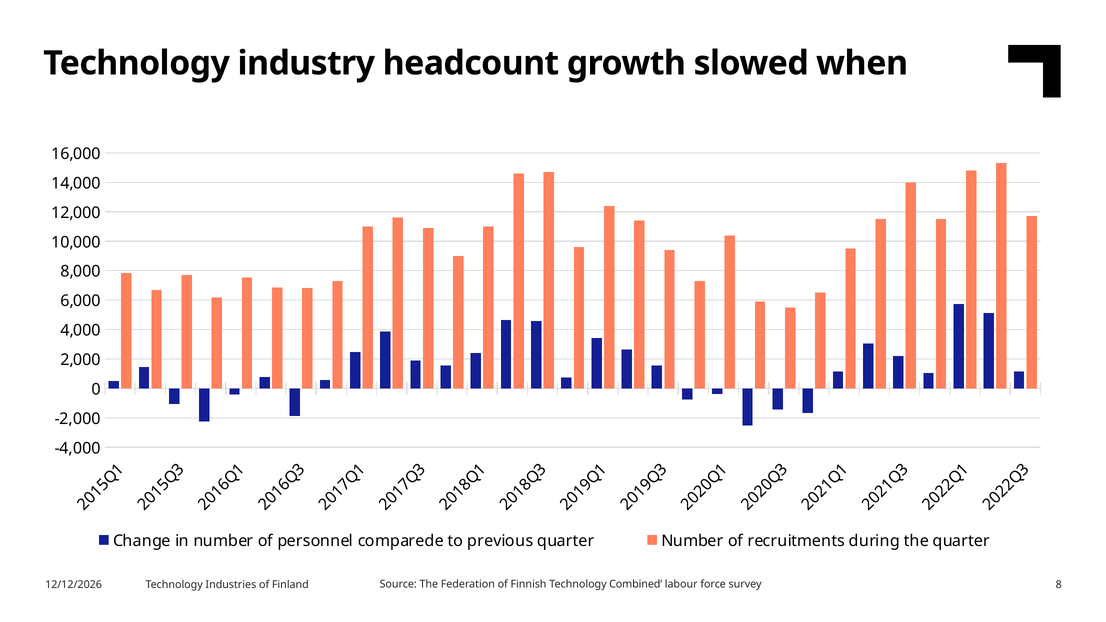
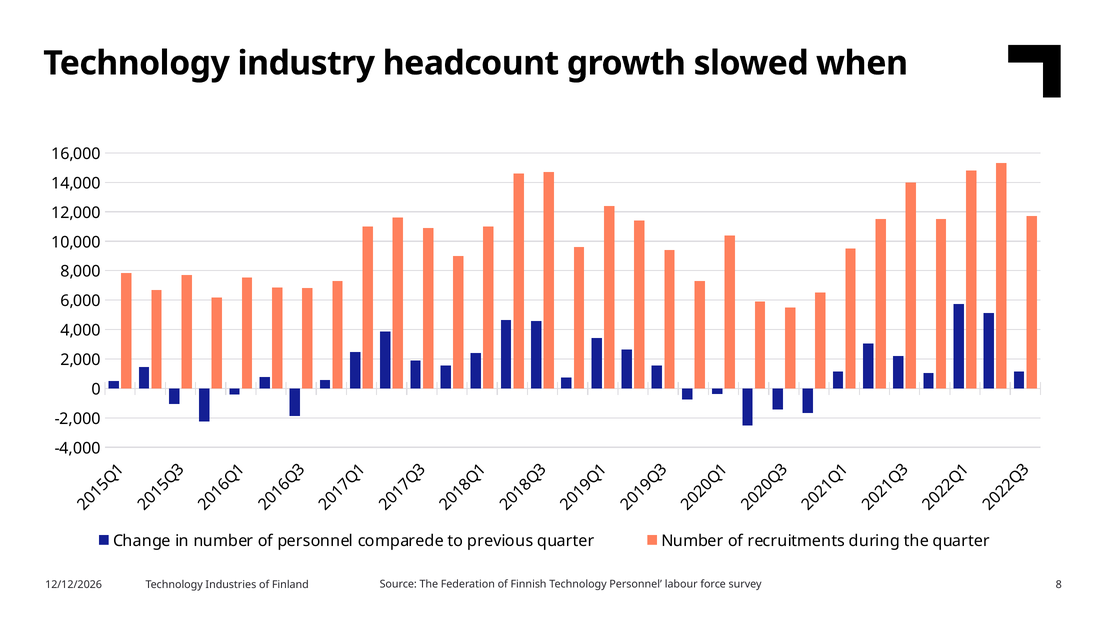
Technology Combined: Combined -> Personnel (636, 585)
